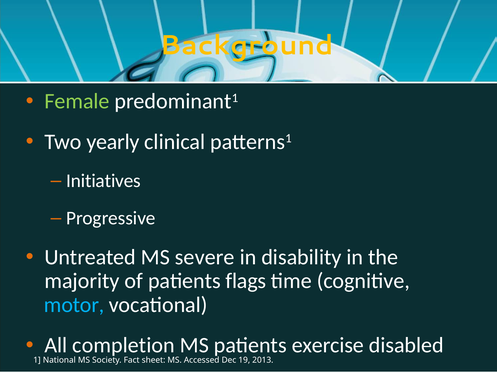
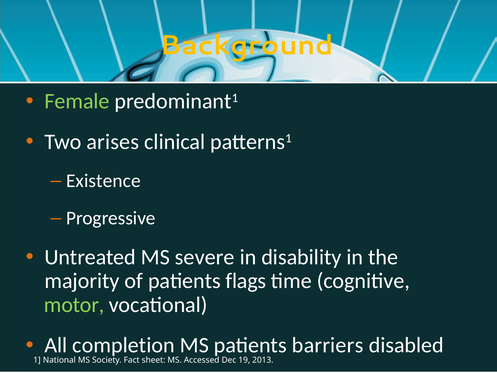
yearly: yearly -> arises (113, 142)
Initiatives: Initiatives -> Existence (103, 181)
motor colour: light blue -> light green (74, 305)
exercise: exercise -> barriers (328, 345)
